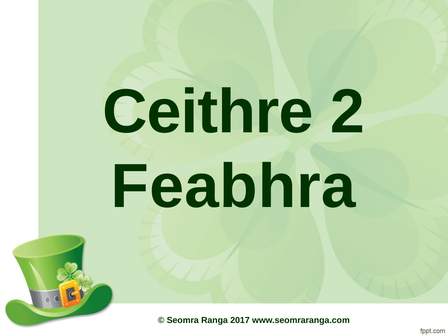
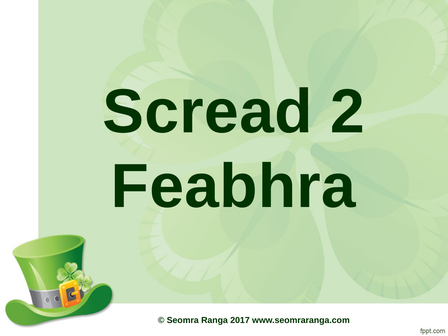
Ceithre: Ceithre -> Scread (207, 112)
